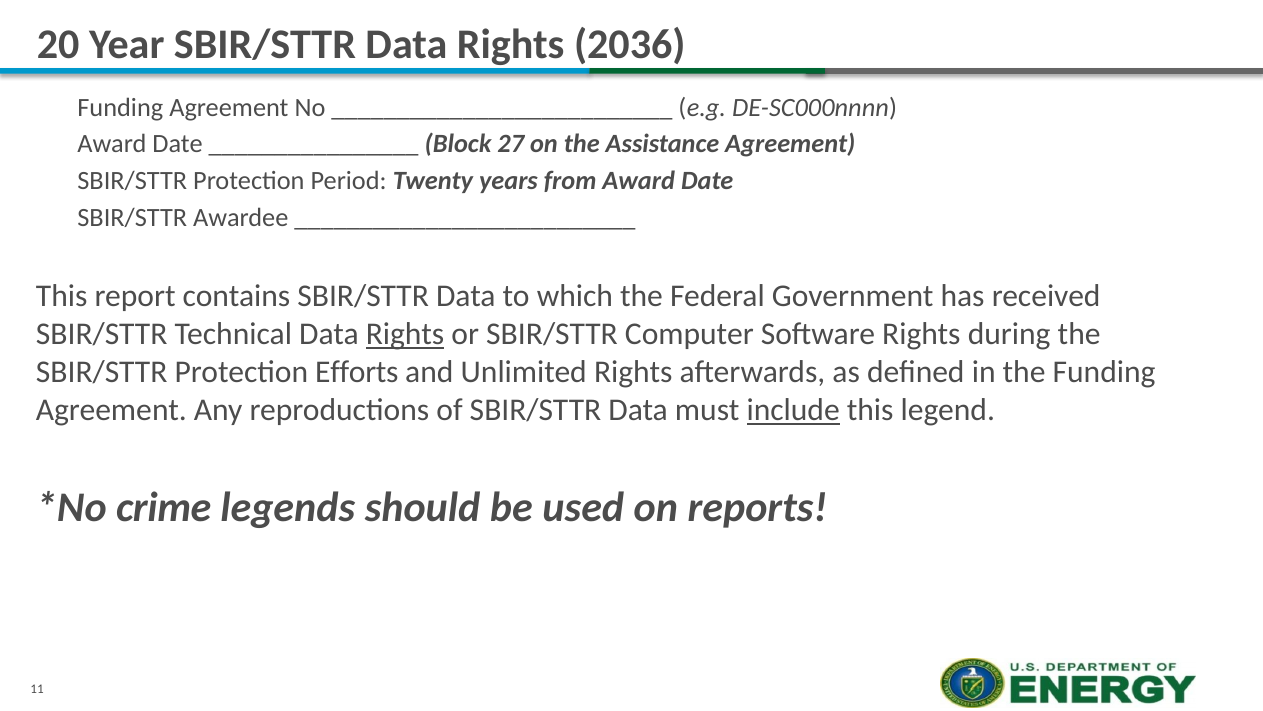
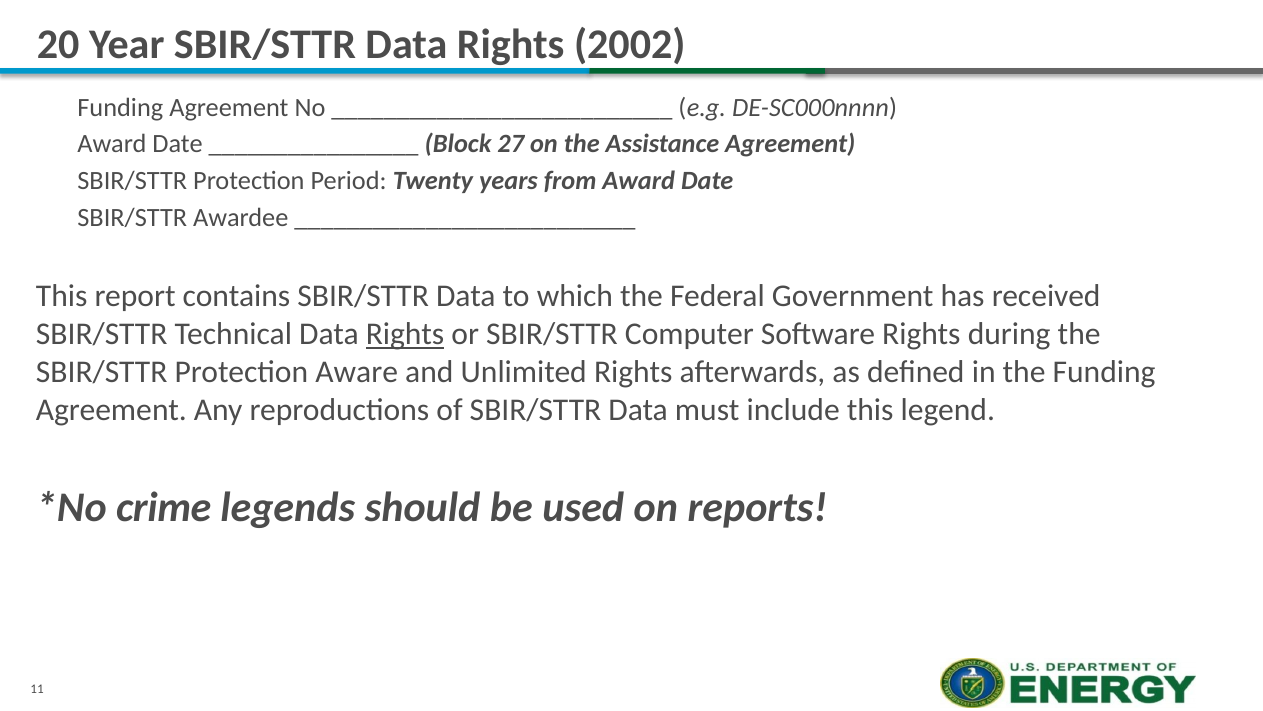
2036: 2036 -> 2002 (630, 45)
Efforts: Efforts -> Aware (357, 372)
include underline: present -> none (793, 410)
